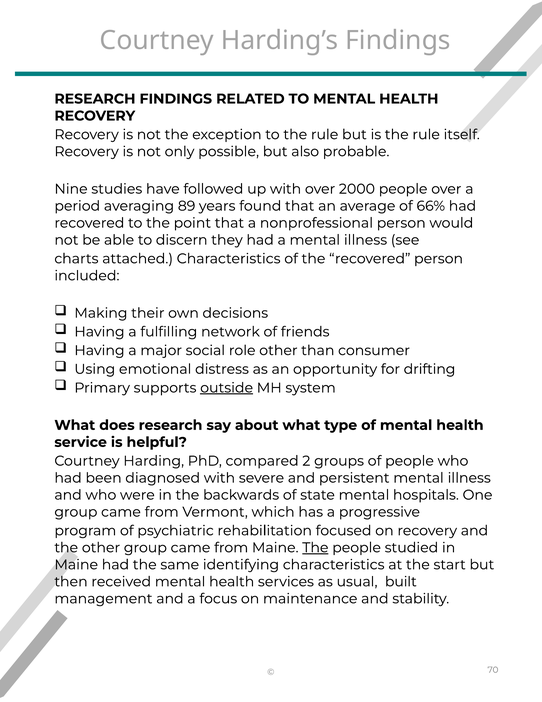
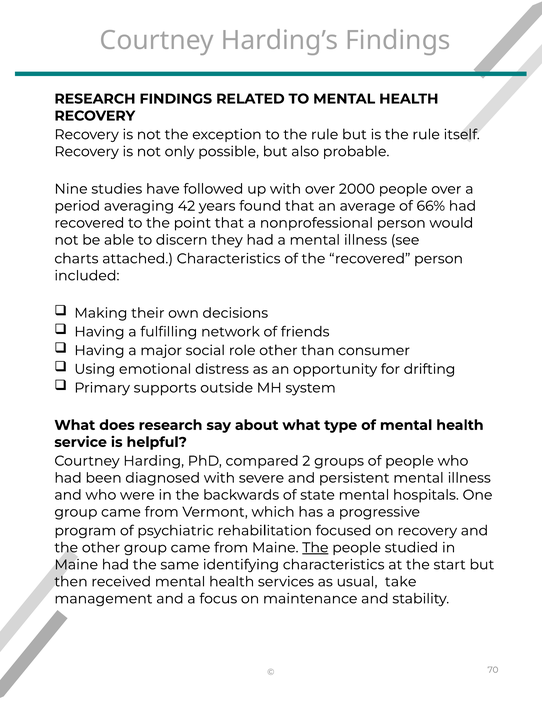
89: 89 -> 42 (187, 206)
outside underline: present -> none (227, 388)
built: built -> take (401, 581)
